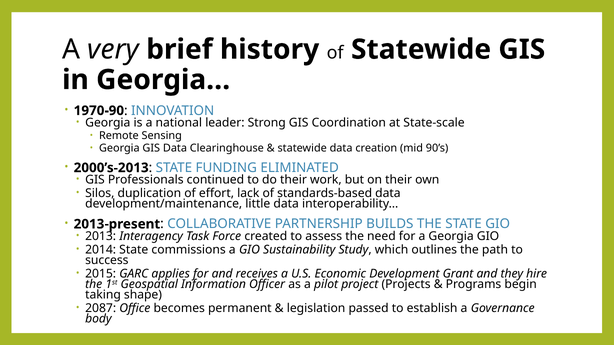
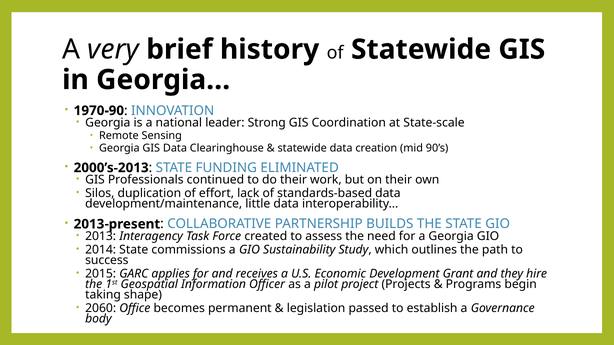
2087: 2087 -> 2060 (101, 309)
